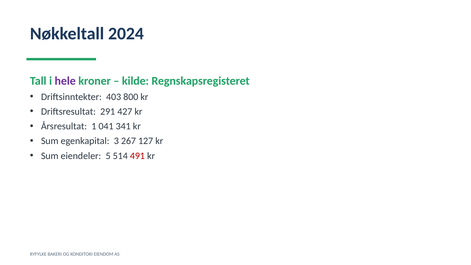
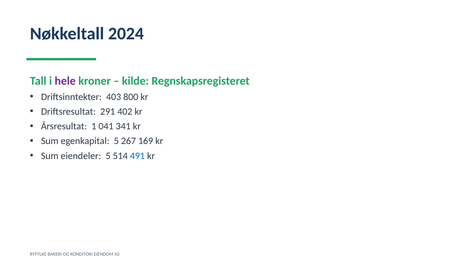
427: 427 -> 402 (125, 112)
egenkapital 3: 3 -> 5 (116, 141)
127: 127 -> 169 (146, 141)
491 colour: red -> blue (137, 156)
